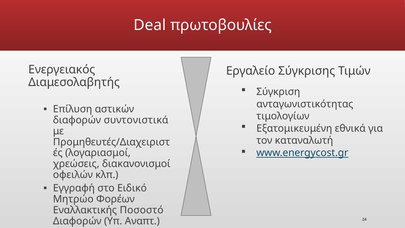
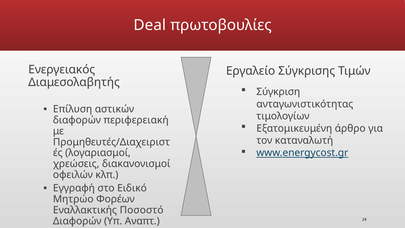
συντονιστικά: συντονιστικά -> περιφερειακή (136, 120)
εθνικά: εθνικά -> άρθρο (350, 128)
